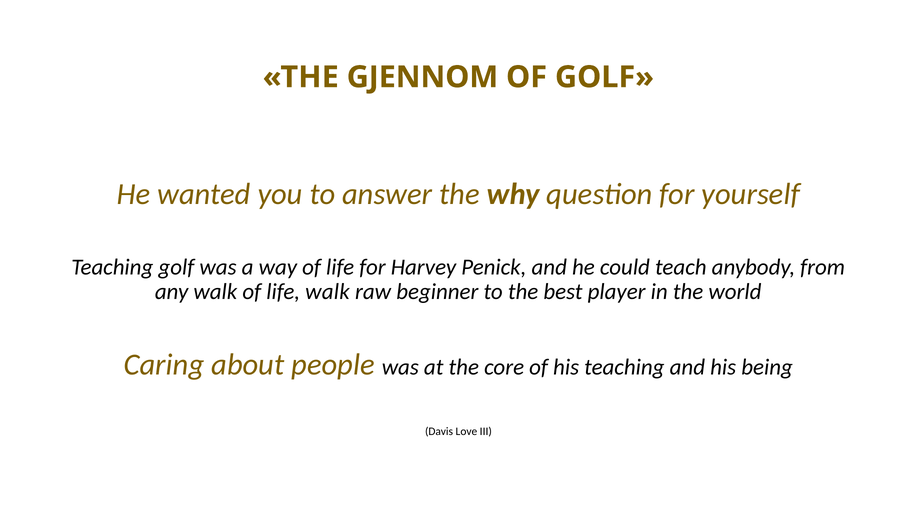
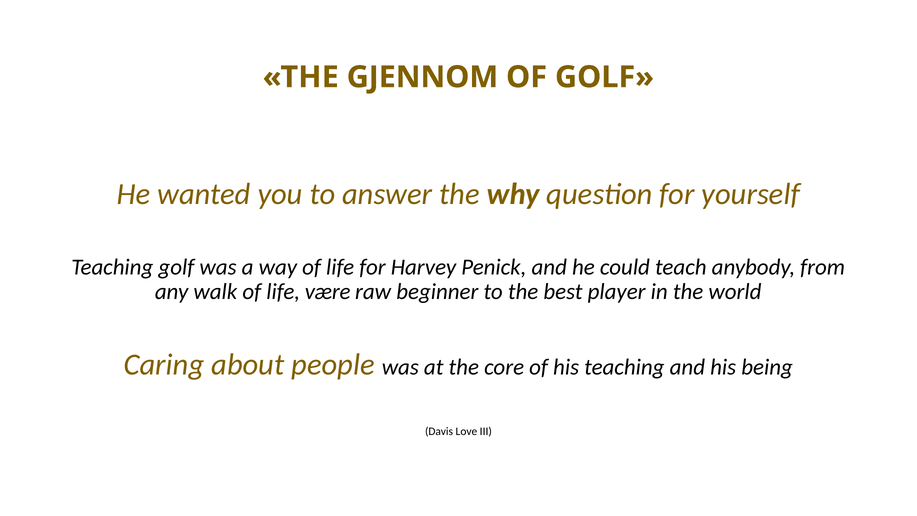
life walk: walk -> være (328, 292)
